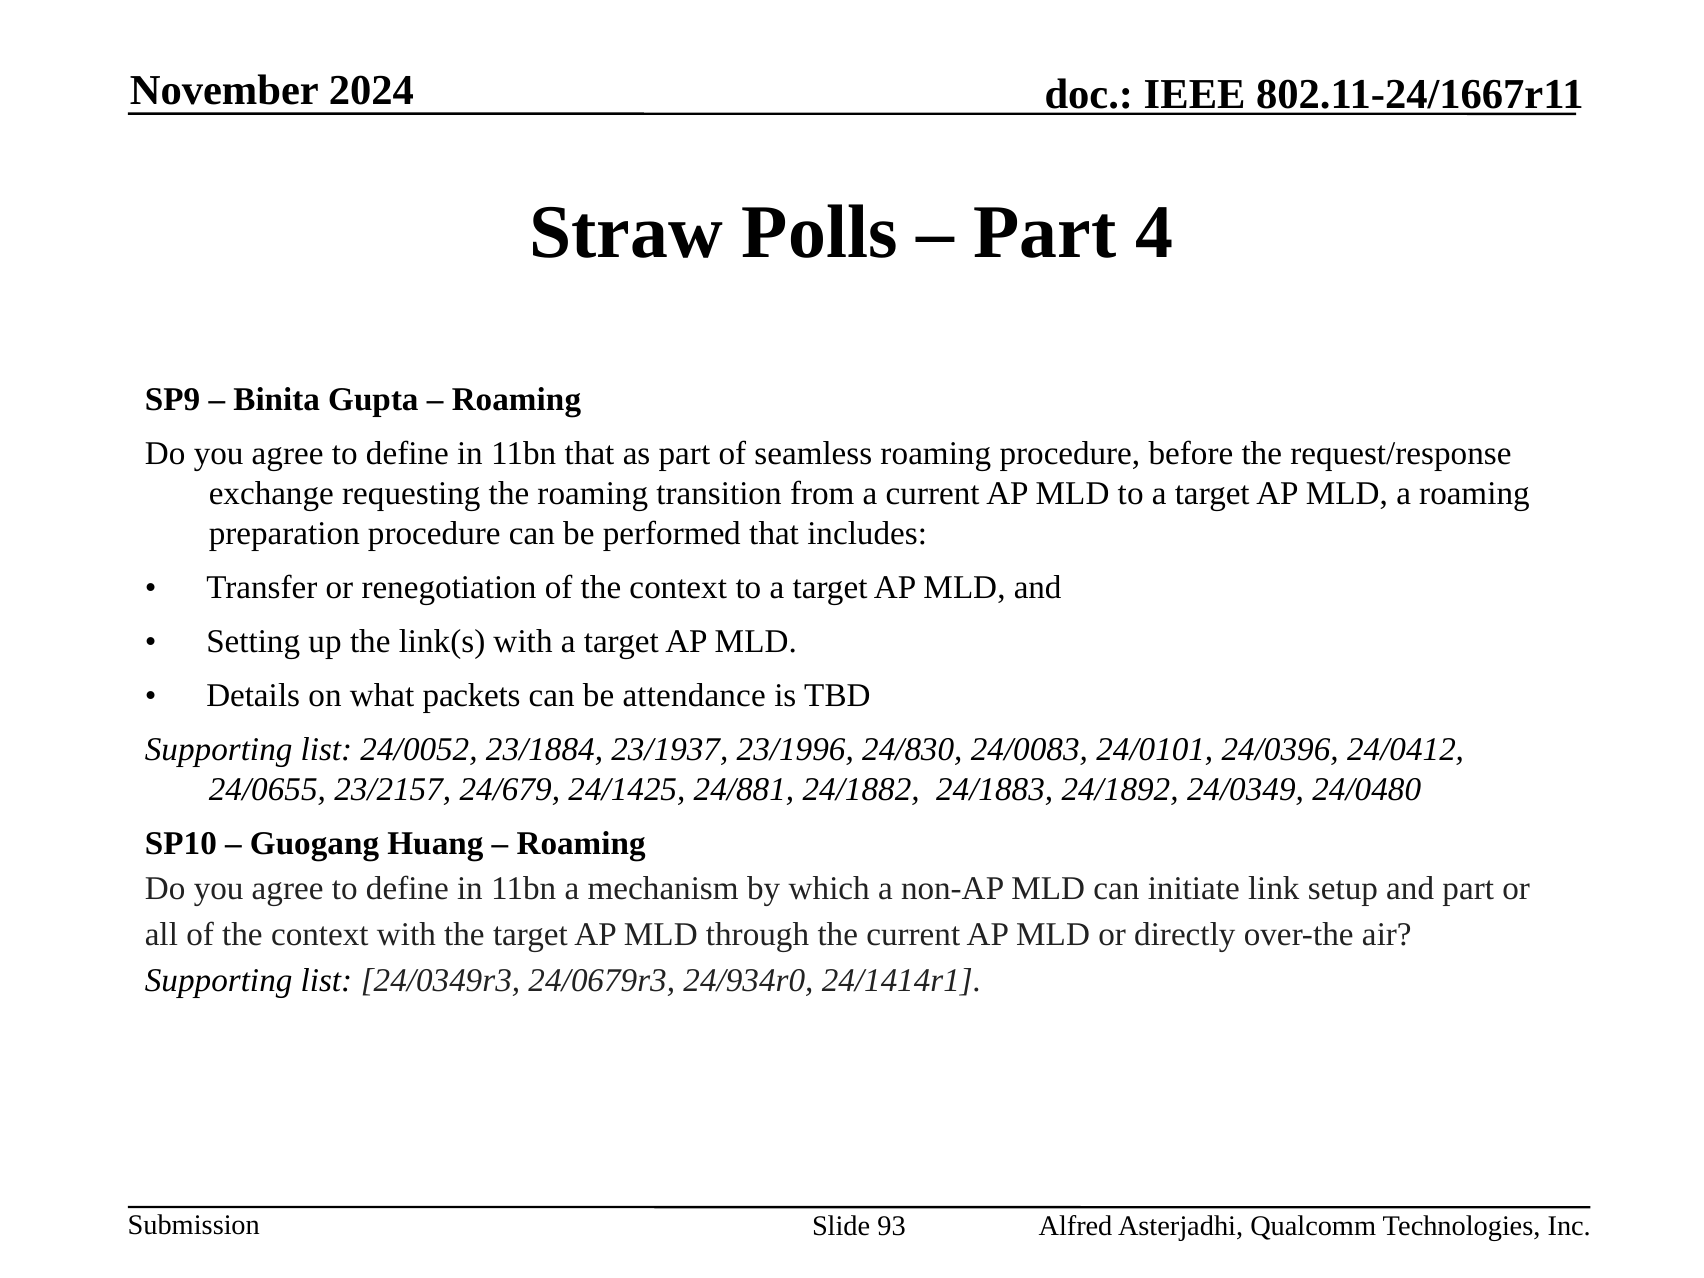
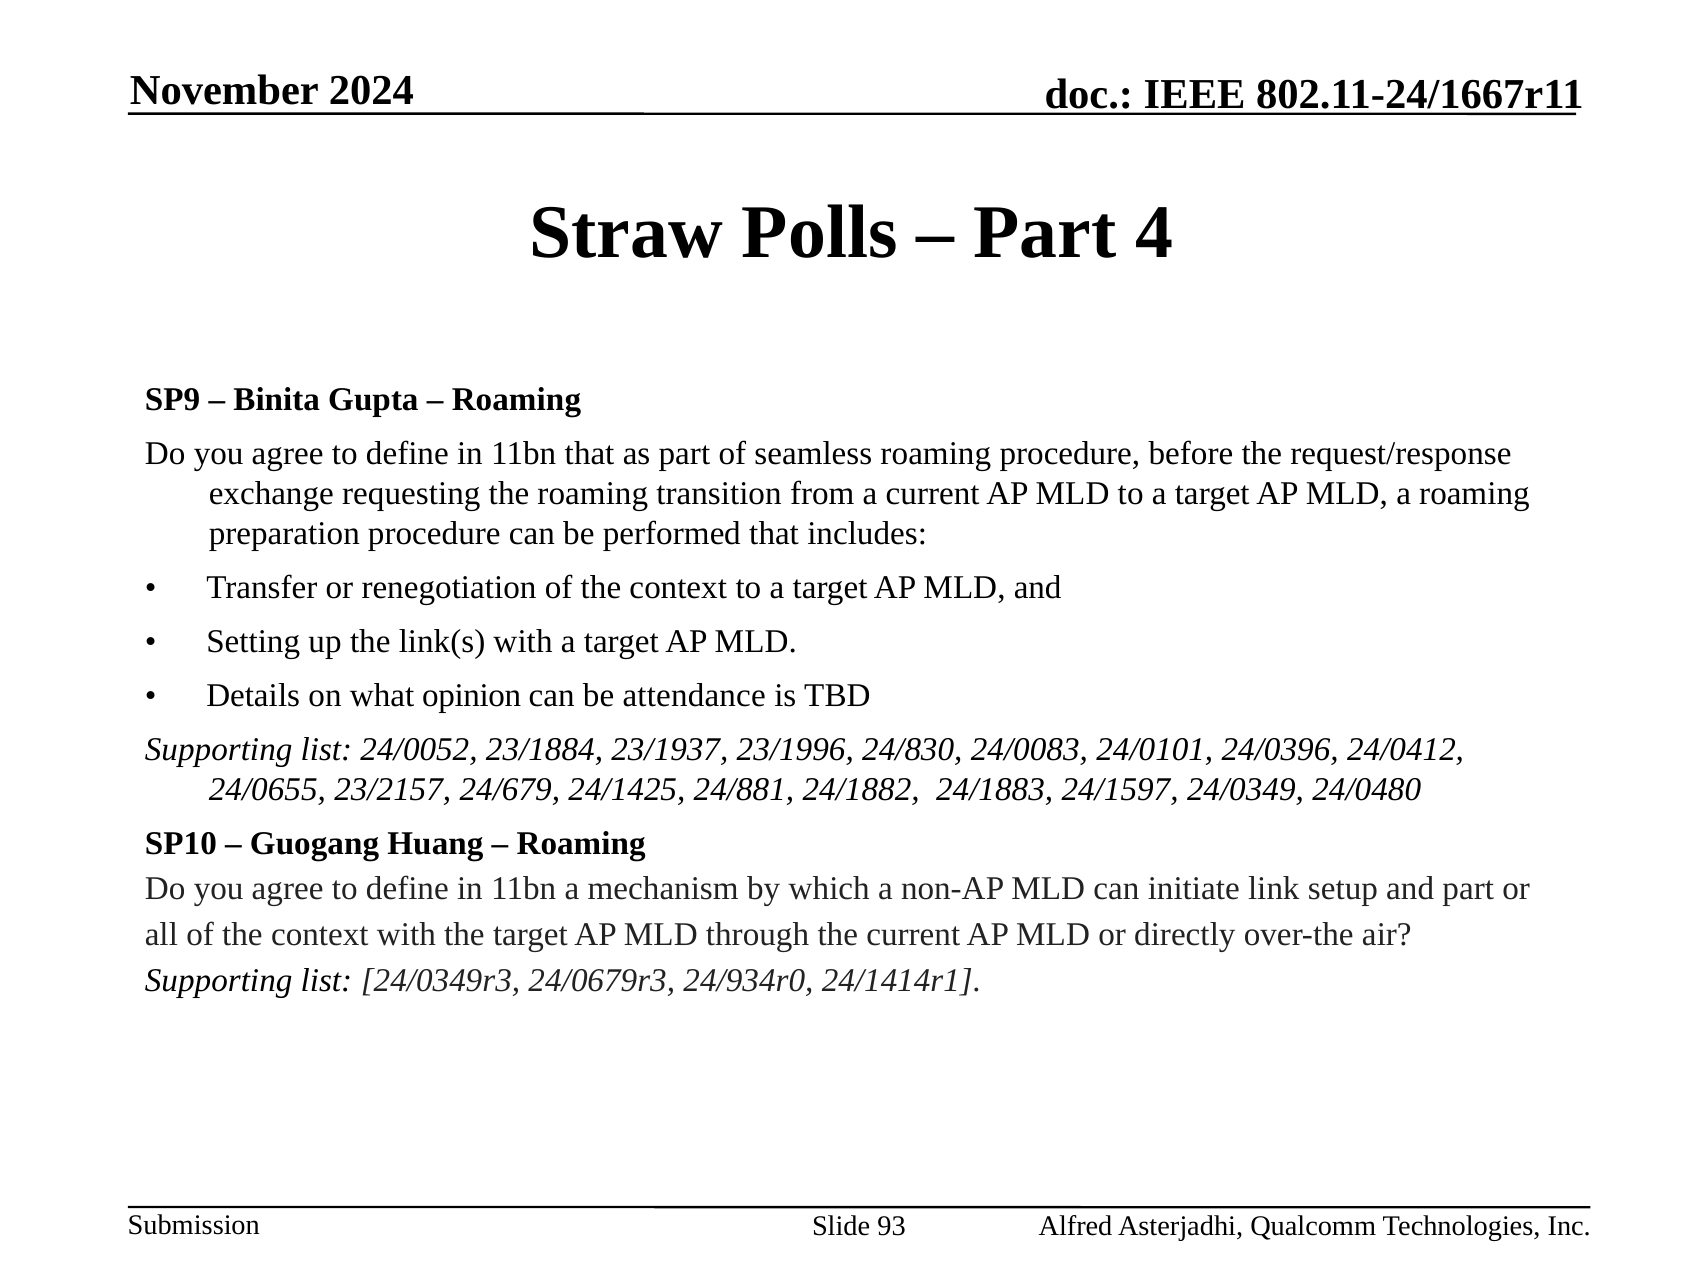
packets: packets -> opinion (472, 696)
24/1892: 24/1892 -> 24/1597 (1120, 789)
